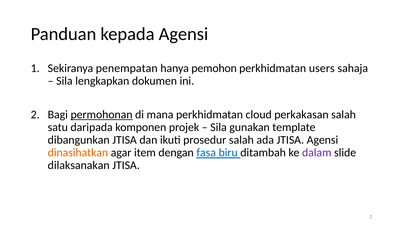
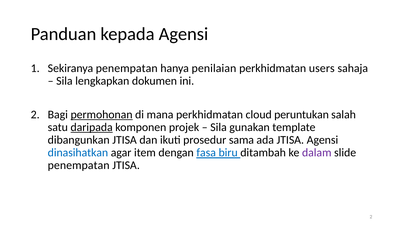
pemohon: pemohon -> penilaian (214, 68)
perkakasan: perkakasan -> peruntukan (302, 115)
daripada underline: none -> present (92, 127)
prosedur salah: salah -> sama (241, 140)
dinasihatkan colour: orange -> blue (78, 153)
dilaksanakan: dilaksanakan -> penempatan (79, 165)
